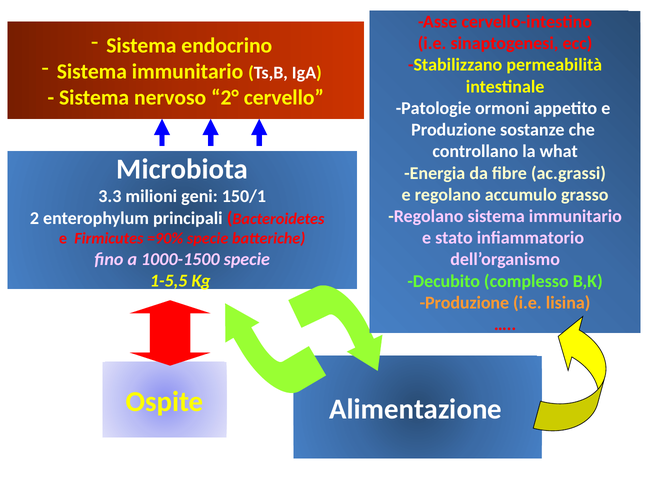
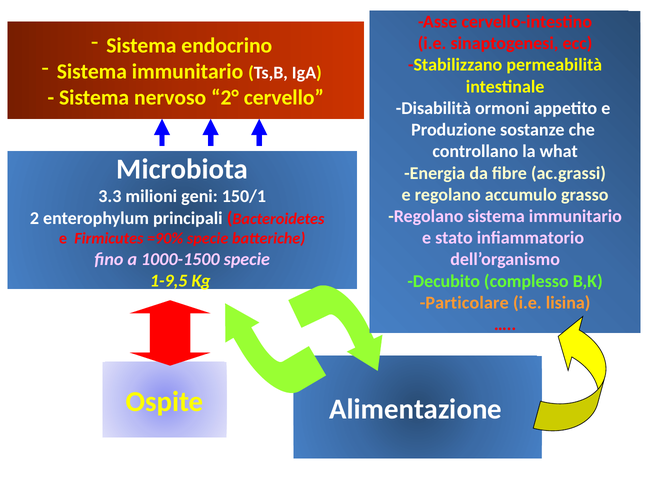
Patologie: Patologie -> Disabilità (433, 108)
1-5,5: 1-5,5 -> 1-9,5 (169, 281)
Produzione: Produzione -> Particolare (464, 303)
